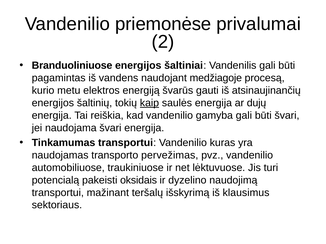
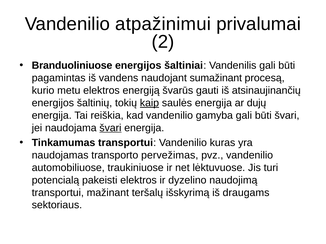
priemonėse: priemonėse -> atpažinimui (163, 24)
medžiagoje: medžiagoje -> sumažinant (216, 78)
švari underline: none -> present (110, 128)
pakeisti oksidais: oksidais -> elektros (139, 181)
klausimus: klausimus -> draugams (246, 193)
